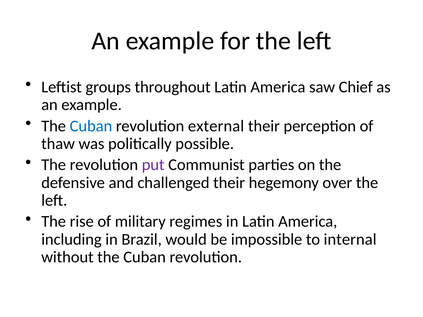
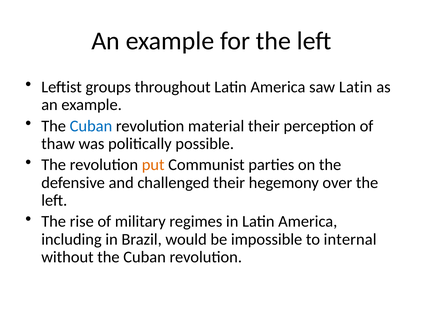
saw Chief: Chief -> Latin (356, 87)
external: external -> material (216, 126)
put colour: purple -> orange (153, 165)
